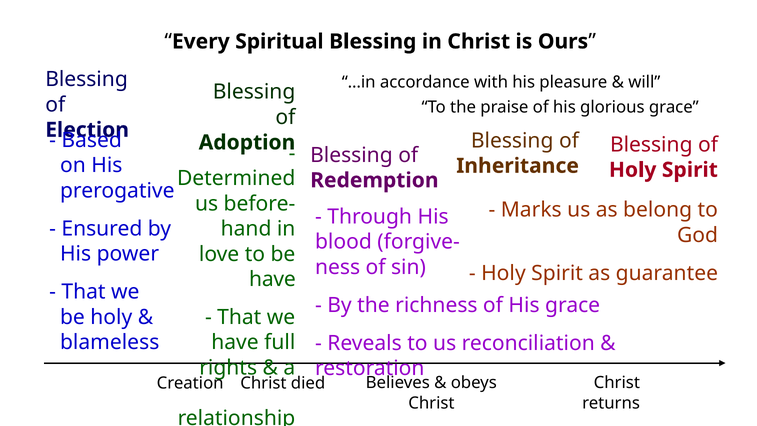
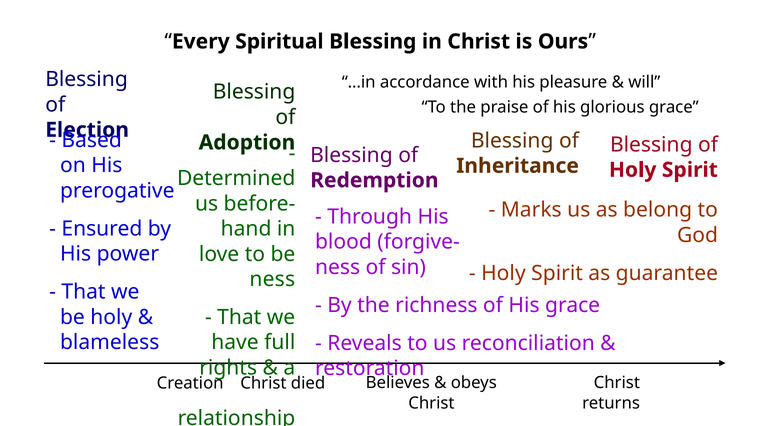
have: have -> ness (272, 279)
